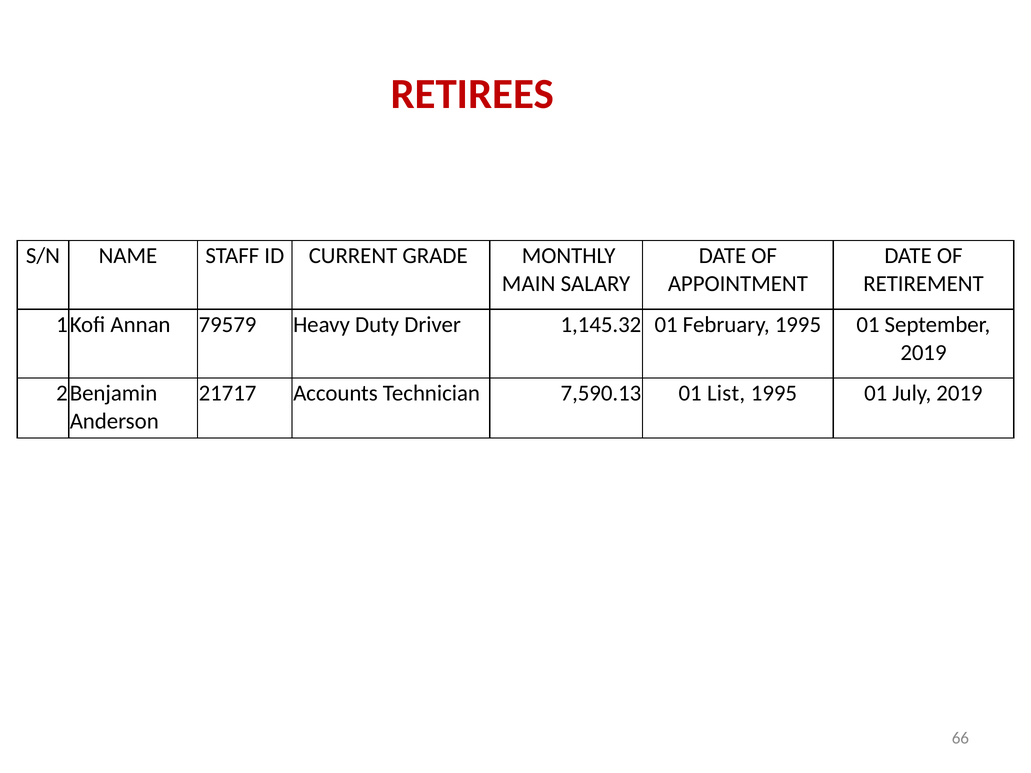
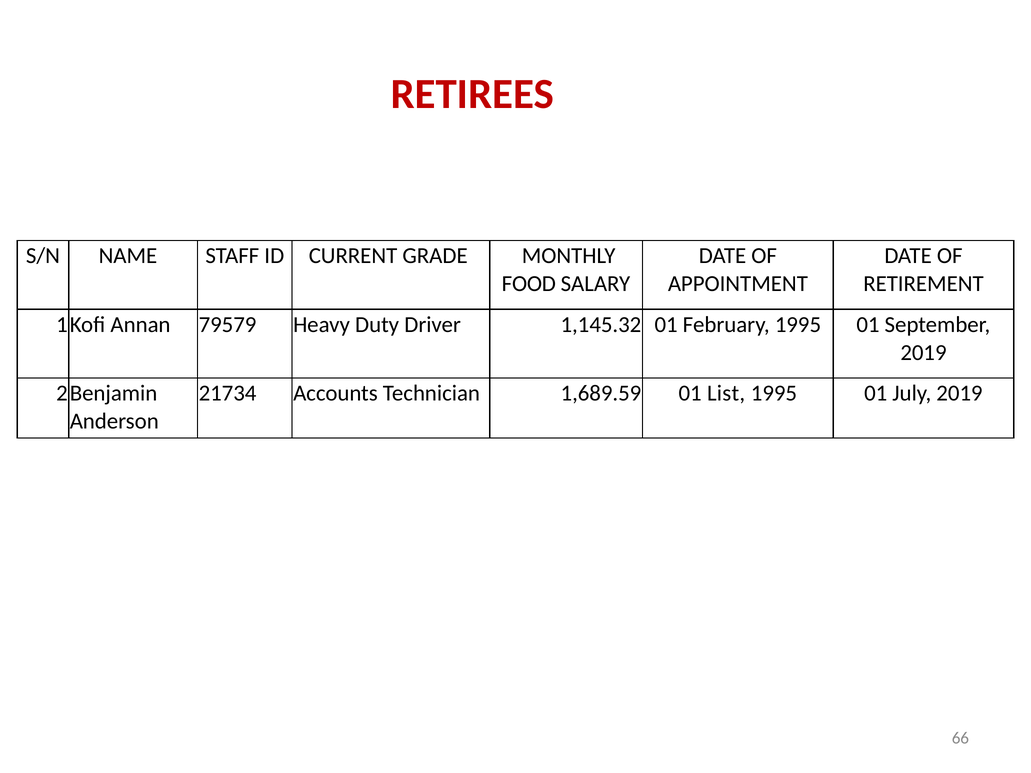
MAIN: MAIN -> FOOD (529, 284)
21717: 21717 -> 21734 (228, 393)
7,590.13: 7,590.13 -> 1,689.59 (601, 393)
